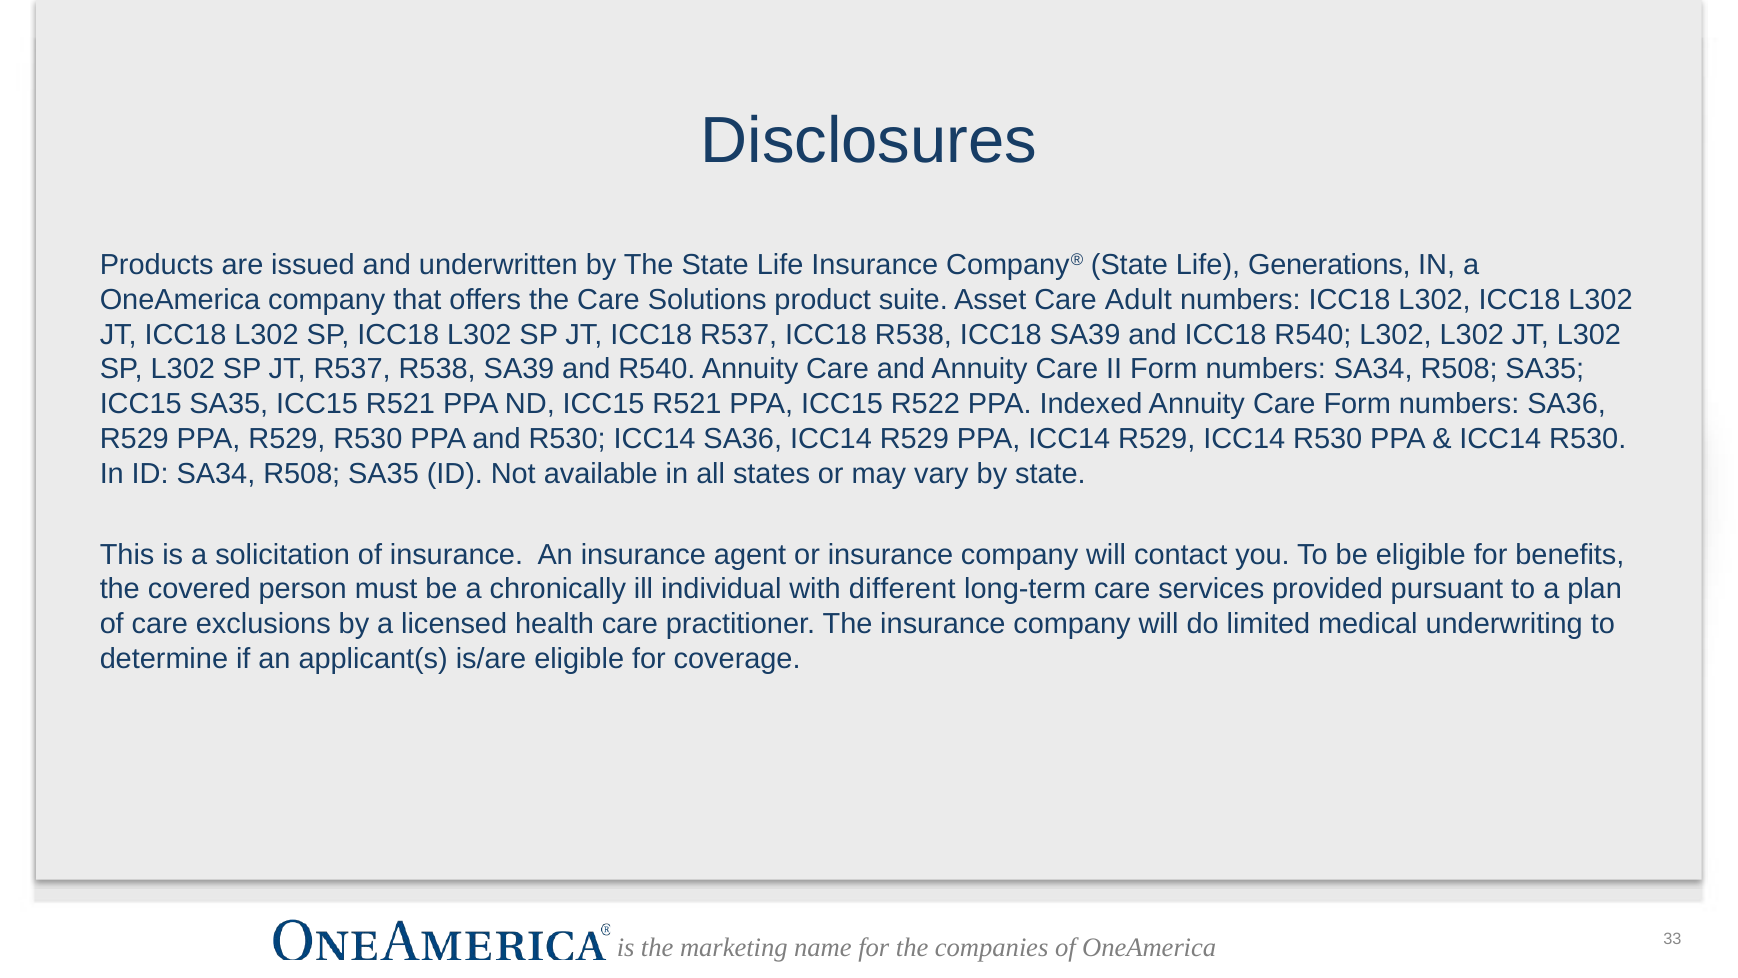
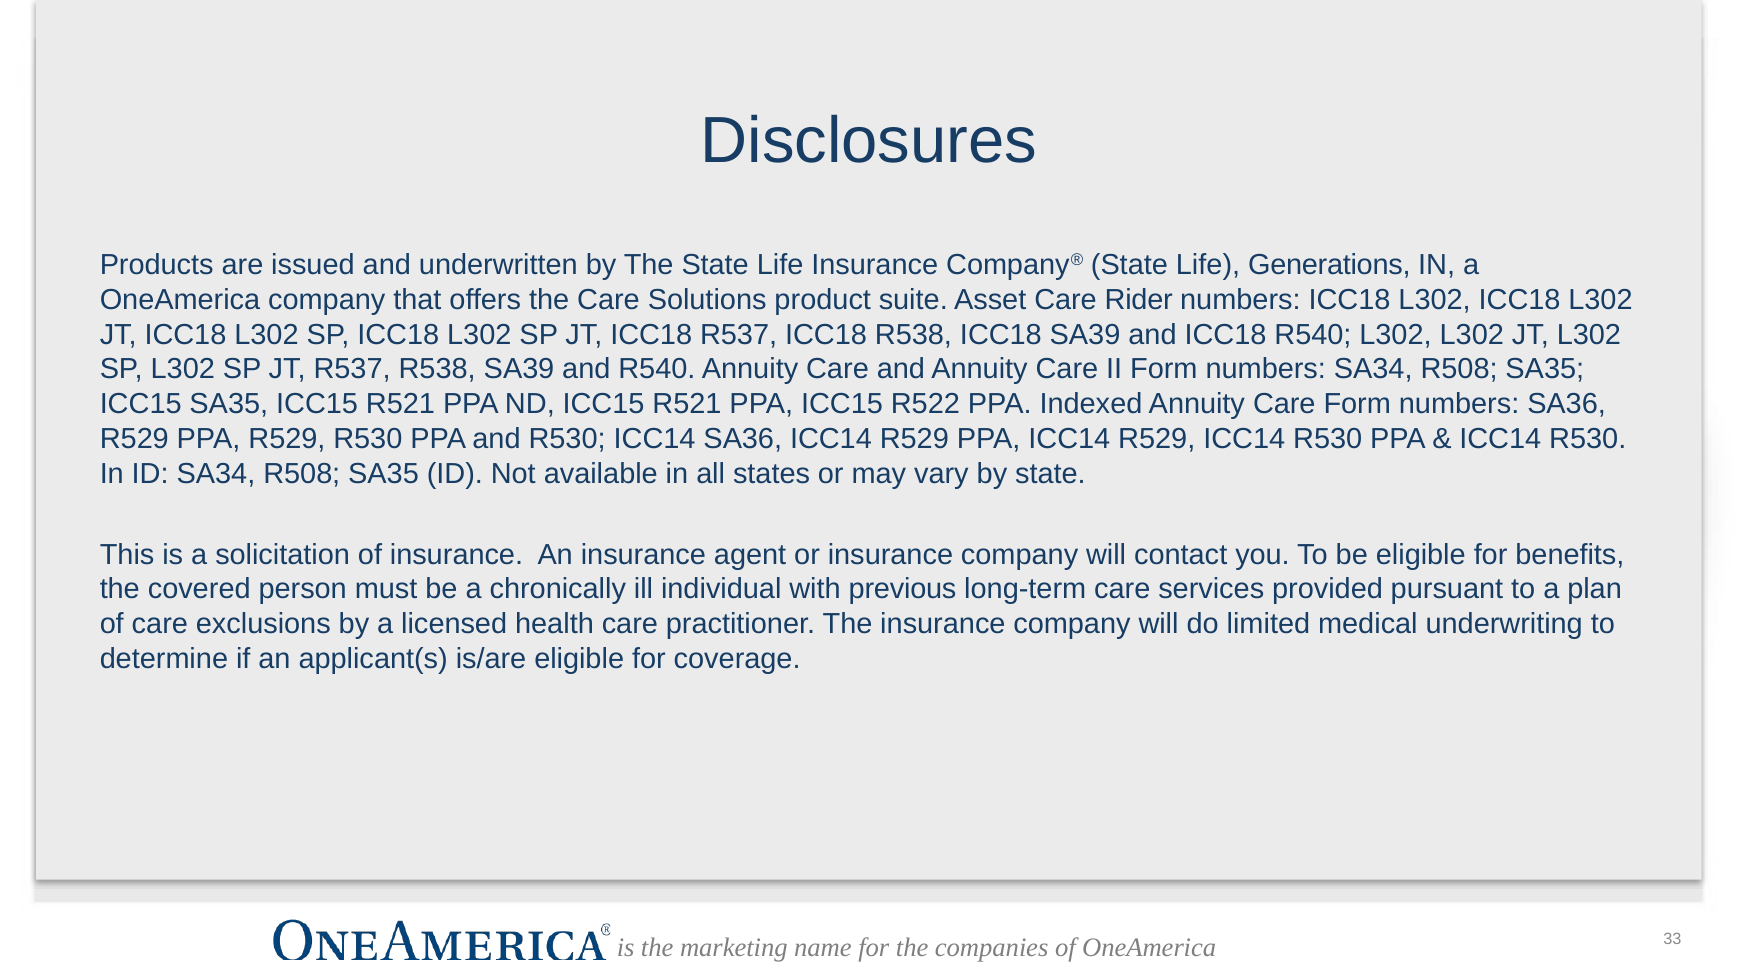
Adult: Adult -> Rider (1139, 300)
different: different -> previous (903, 589)
